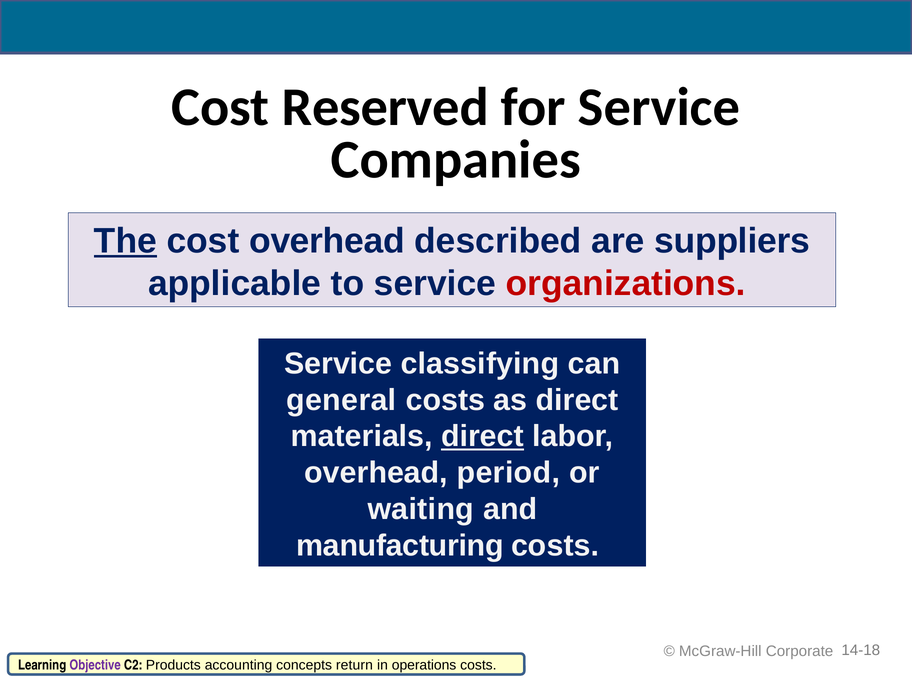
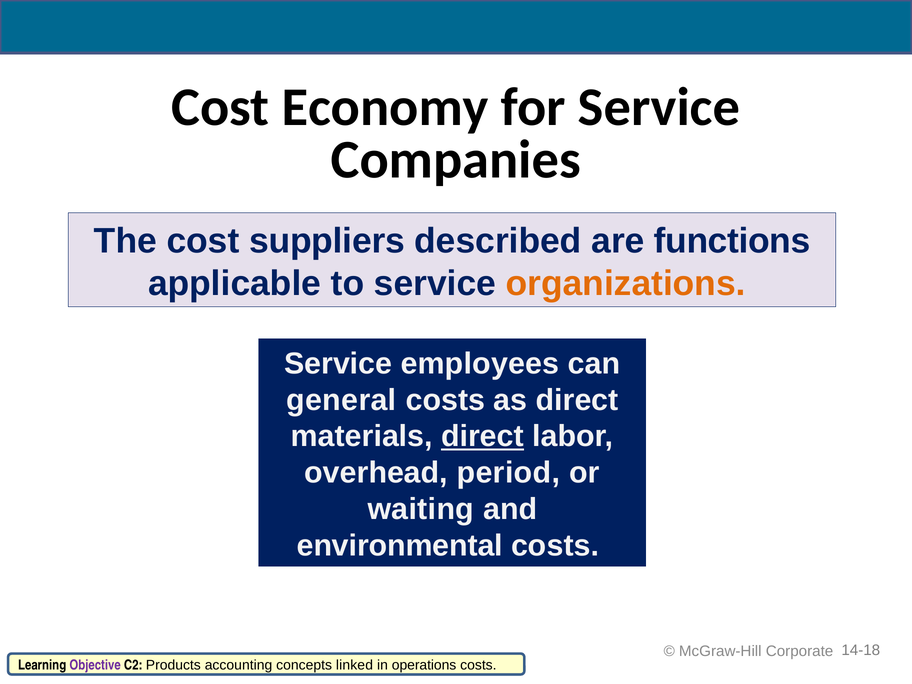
Reserved: Reserved -> Economy (385, 107)
The underline: present -> none (125, 241)
cost overhead: overhead -> suppliers (327, 241)
suppliers: suppliers -> functions (732, 241)
organizations colour: red -> orange (626, 284)
classifying: classifying -> employees (480, 363)
manufacturing: manufacturing -> environmental (400, 546)
return: return -> linked (354, 665)
